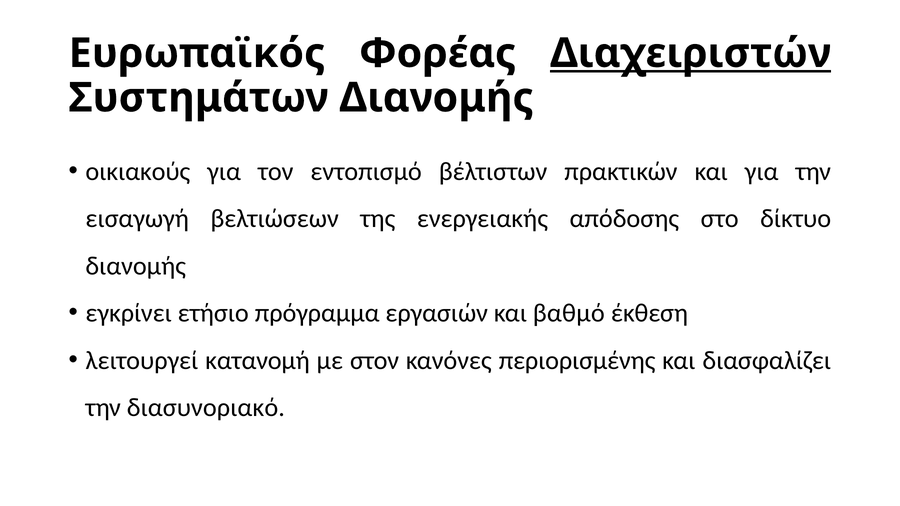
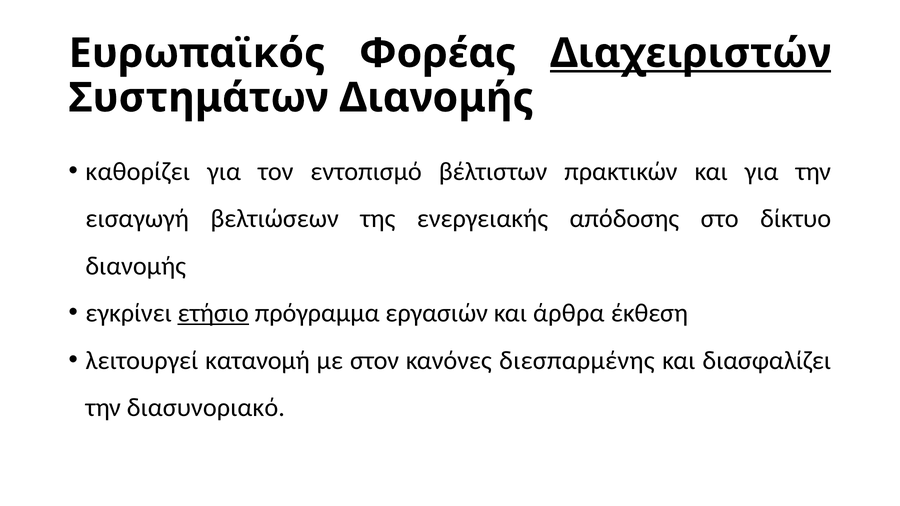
οικιακούς: οικιακούς -> καθορίζει (138, 171)
ετήσιο underline: none -> present (213, 313)
βαθμό: βαθμό -> άρθρα (569, 313)
περιορισμένης: περιορισμένης -> διεσπαρμένης (577, 361)
